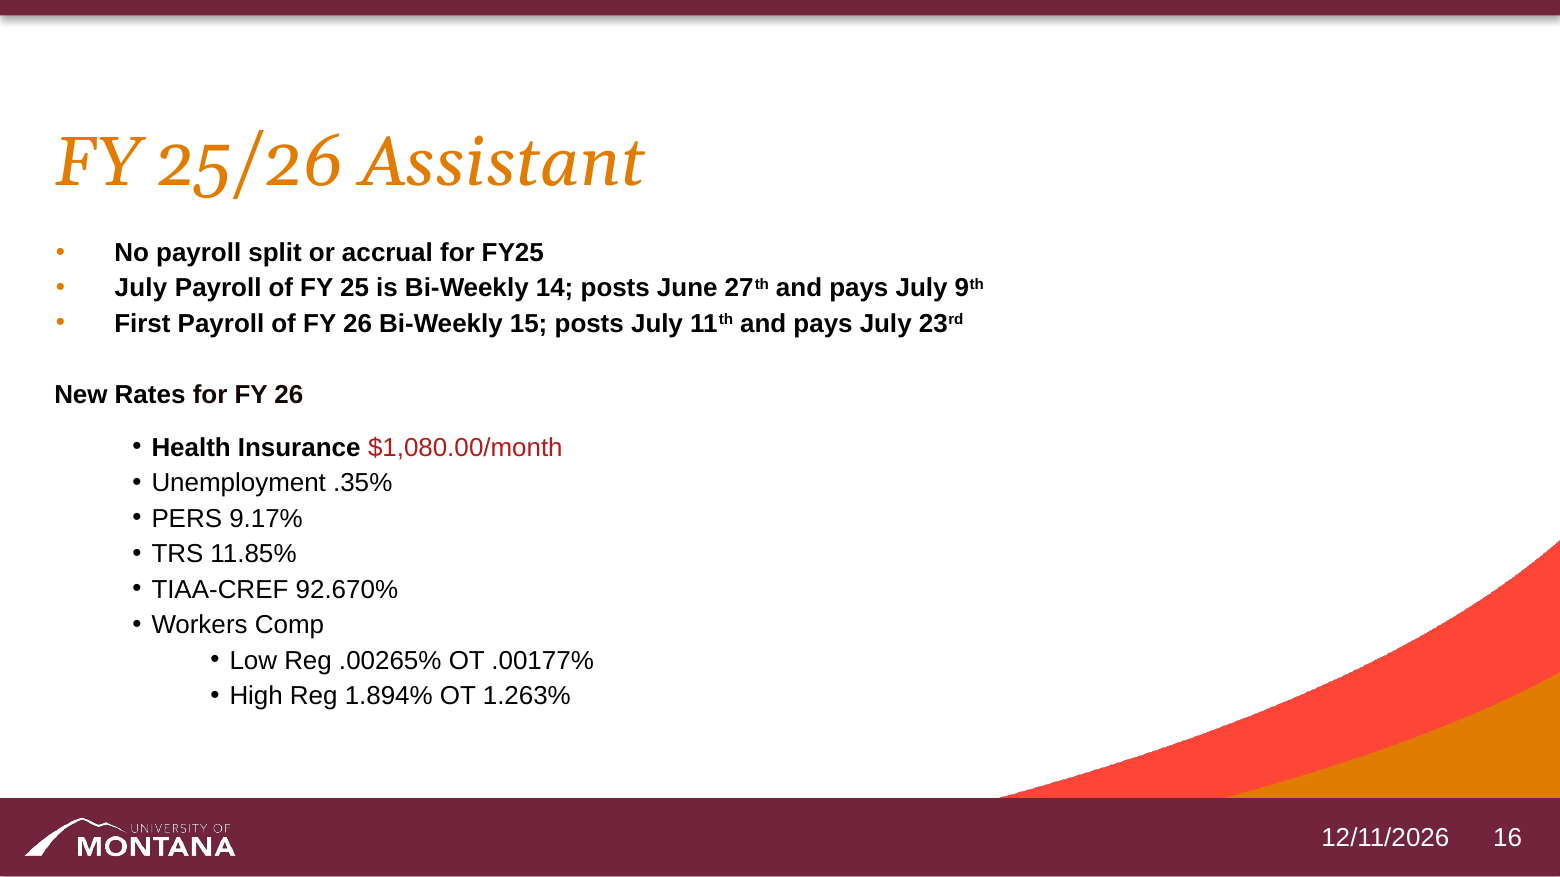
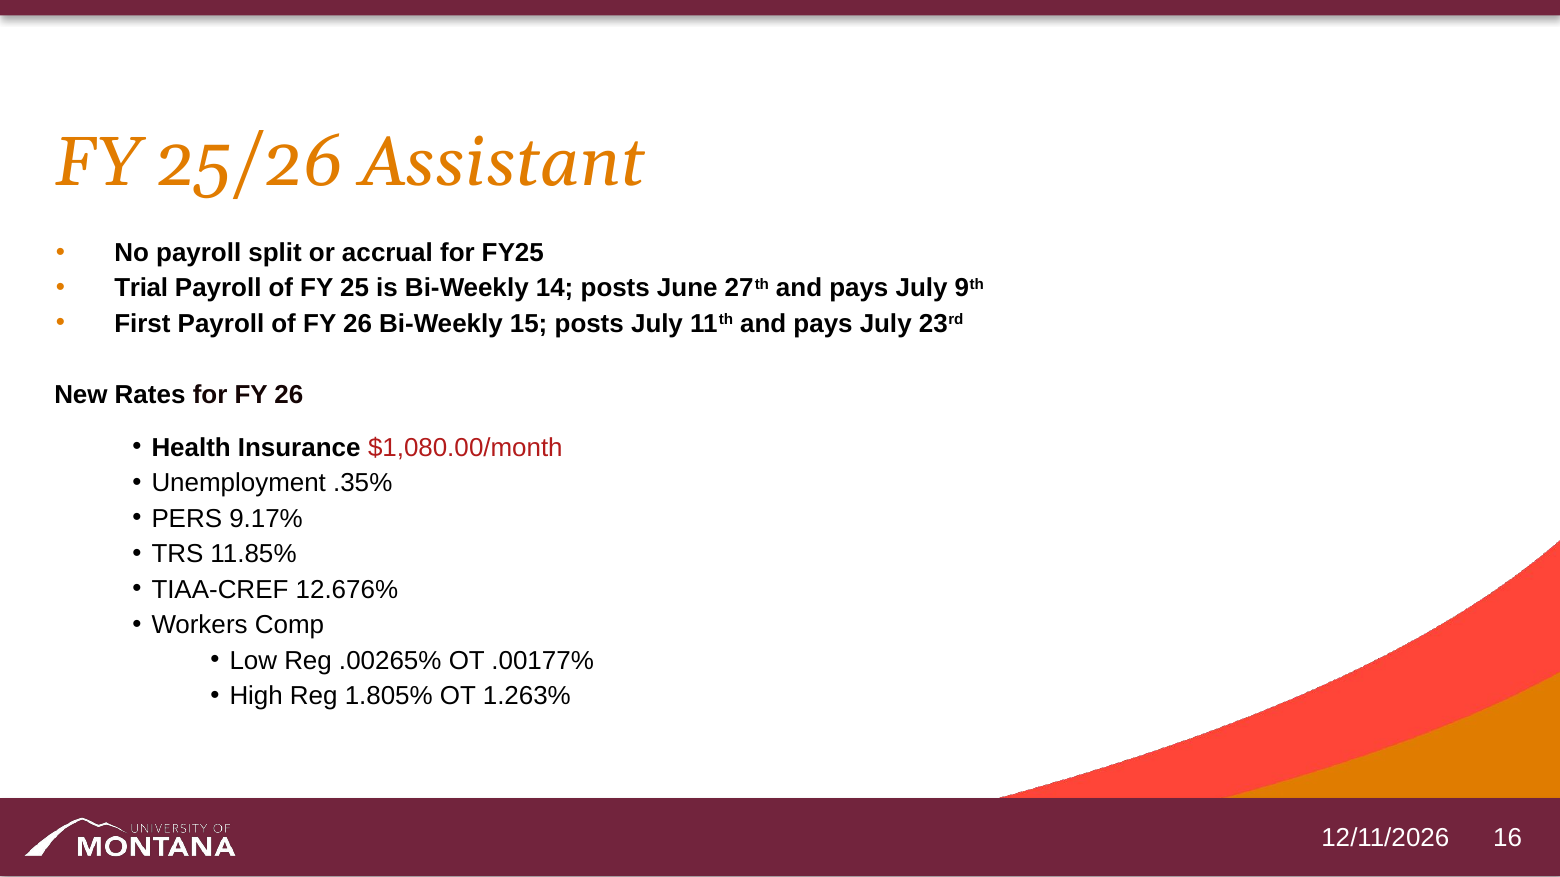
July: July -> Trial (141, 289)
92.670%: 92.670% -> 12.676% (347, 590)
1.894%: 1.894% -> 1.805% (389, 696)
